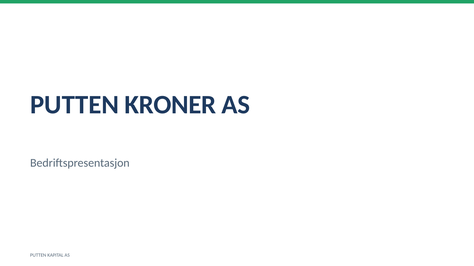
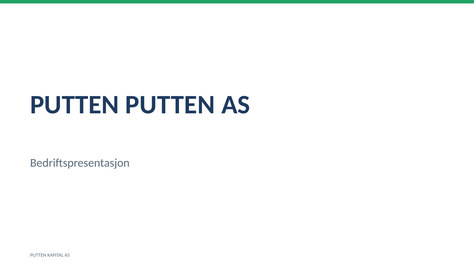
PUTTEN KRONER: KRONER -> PUTTEN (170, 105)
